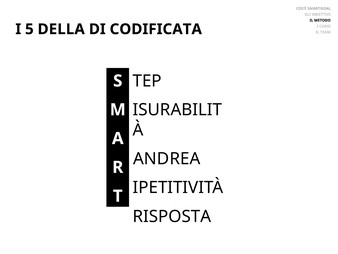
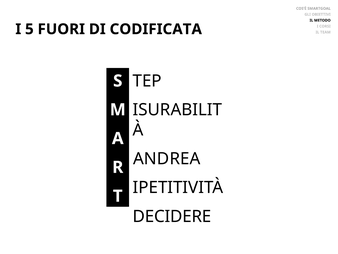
DELLA: DELLA -> FUORI (61, 29)
RISPOSTA: RISPOSTA -> DECIDERE (172, 216)
